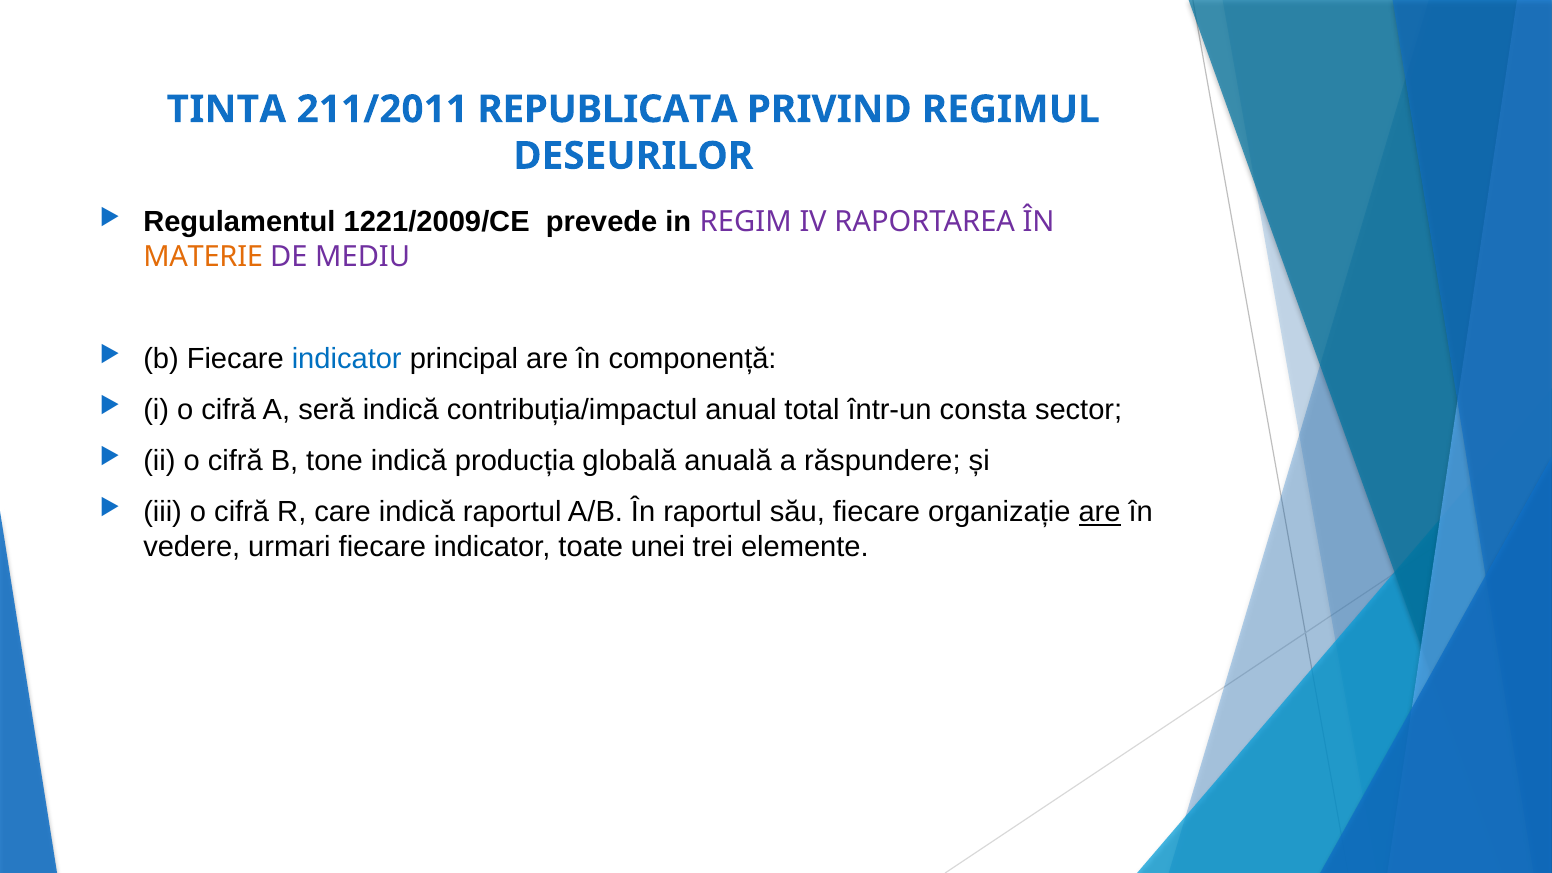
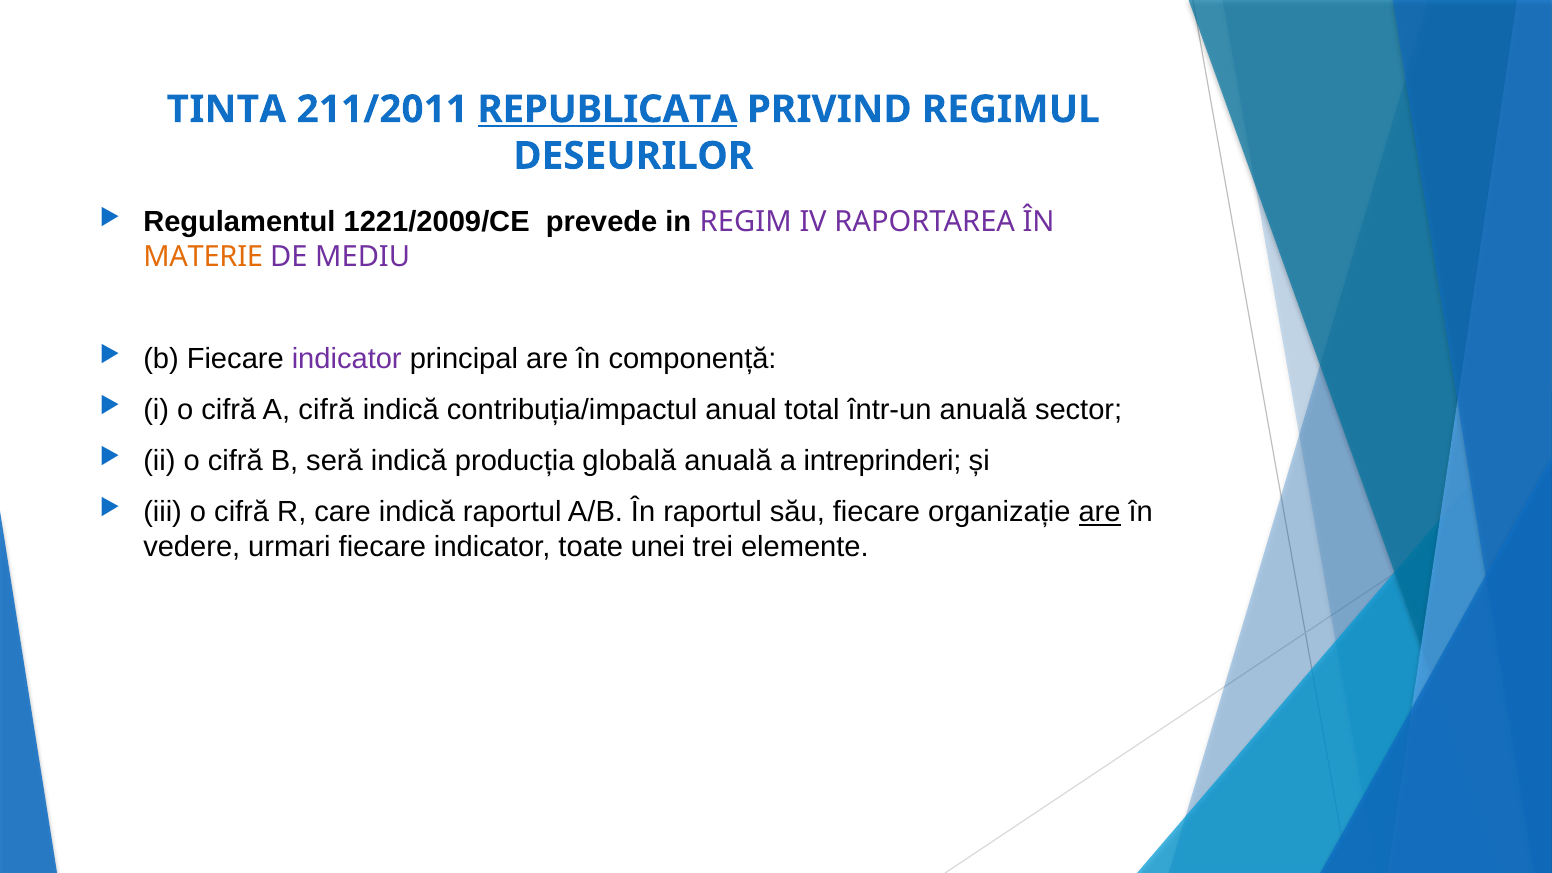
REPUBLICATA underline: none -> present (608, 109)
indicator colour: blue -> purple (347, 359)
A seră: seră -> cifră (326, 410)
într-un consta: consta -> anuală (983, 410)
tone: tone -> seră (335, 461)
răspundere: răspundere -> intreprinderi (883, 461)
